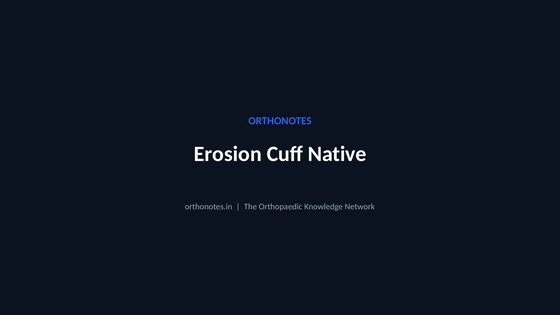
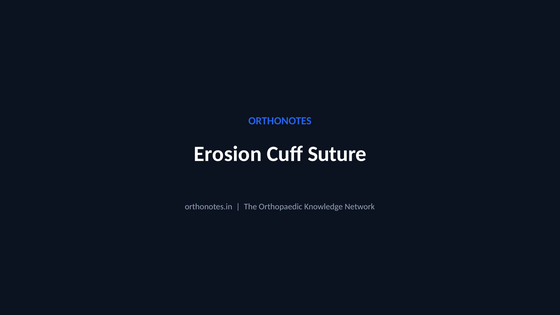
Native: Native -> Suture (337, 154)
